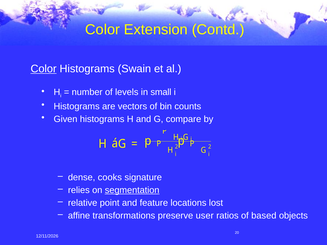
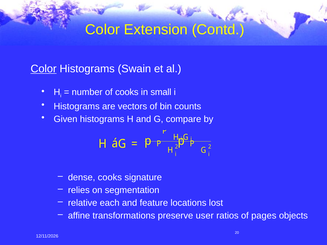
of levels: levels -> cooks (127, 92)
segmentation underline: present -> none (132, 190)
point: point -> each (110, 203)
based: based -> pages (264, 216)
